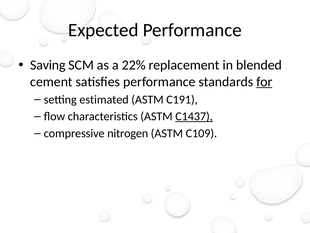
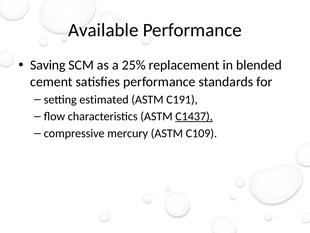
Expected: Expected -> Available (103, 30)
22%: 22% -> 25% (134, 65)
for underline: present -> none (264, 82)
nitrogen: nitrogen -> mercury (128, 133)
